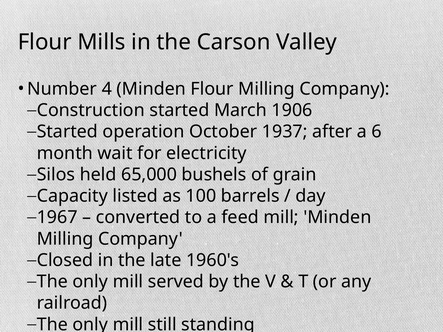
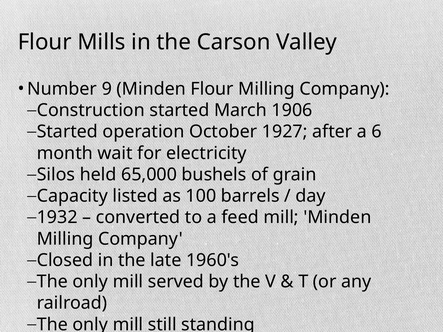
4: 4 -> 9 (107, 89)
1937: 1937 -> 1927 (285, 132)
1967: 1967 -> 1932 (57, 218)
